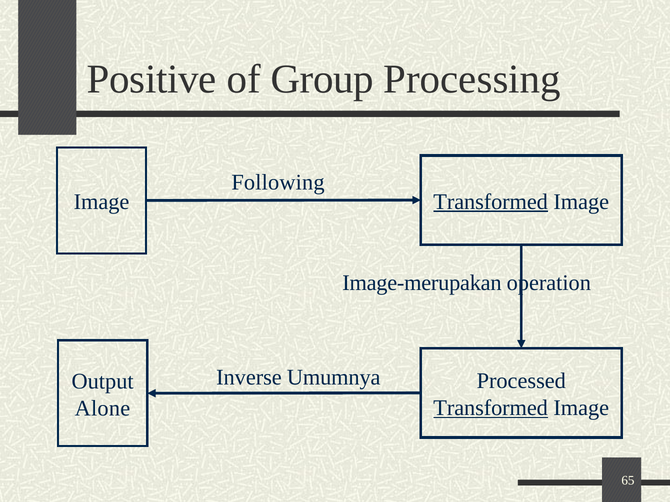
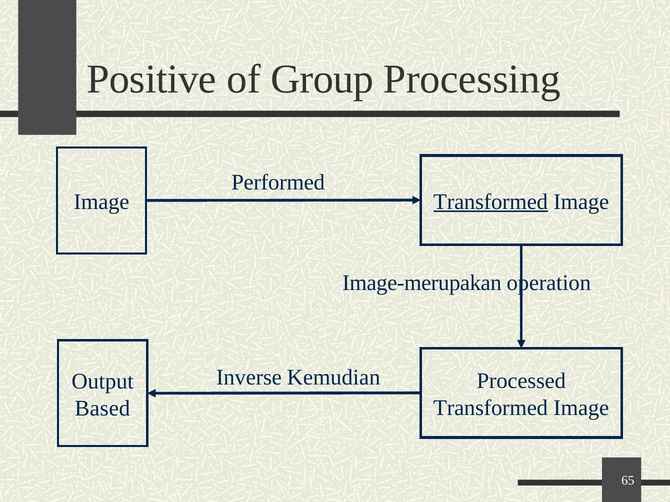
Following: Following -> Performed (278, 183)
Umumnya: Umumnya -> Kemudian (334, 378)
Transformed underline: present -> none (491, 408)
Alone: Alone -> Based (102, 409)
